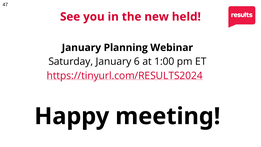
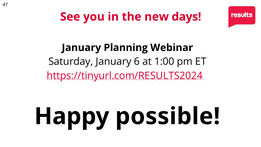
held: held -> days (186, 17)
meeting: meeting -> possible (168, 116)
